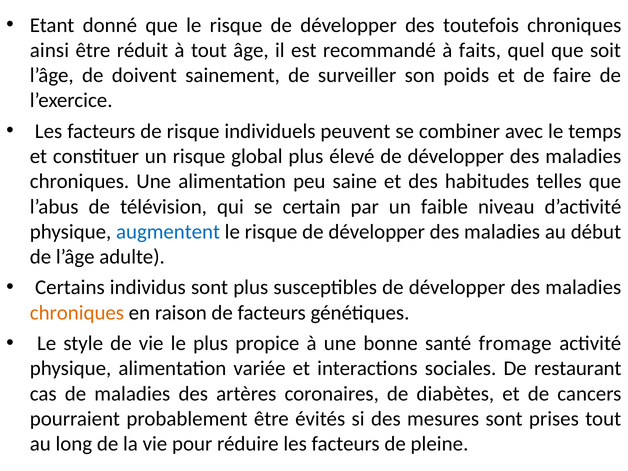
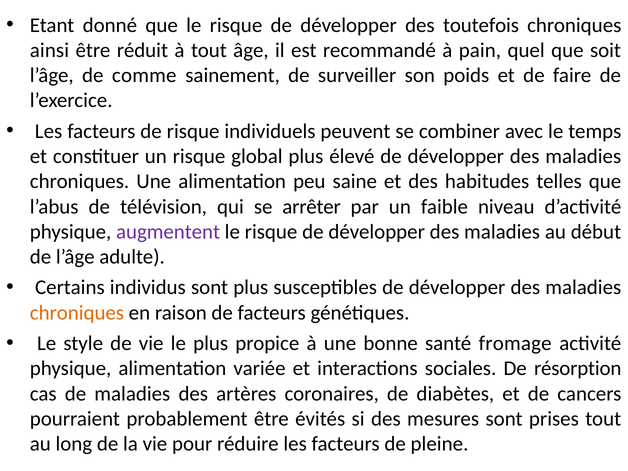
faits: faits -> pain (480, 50)
doivent: doivent -> comme (144, 75)
certain: certain -> arrêter (312, 207)
augmentent colour: blue -> purple (168, 232)
restaurant: restaurant -> résorption (578, 369)
